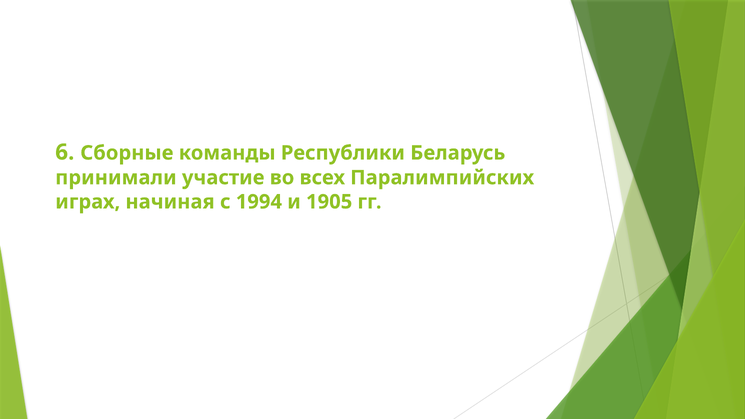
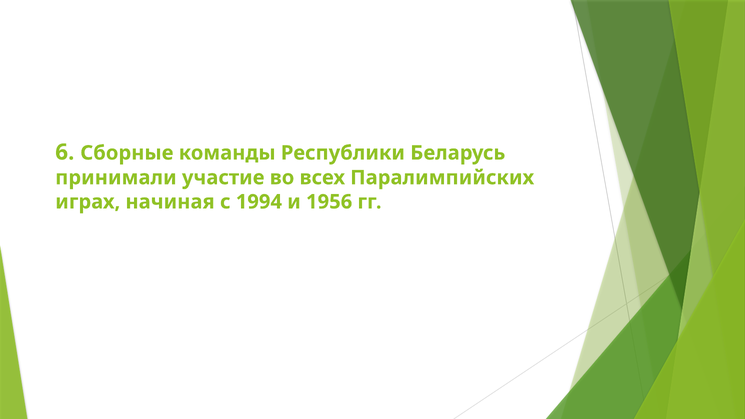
1905: 1905 -> 1956 (329, 202)
